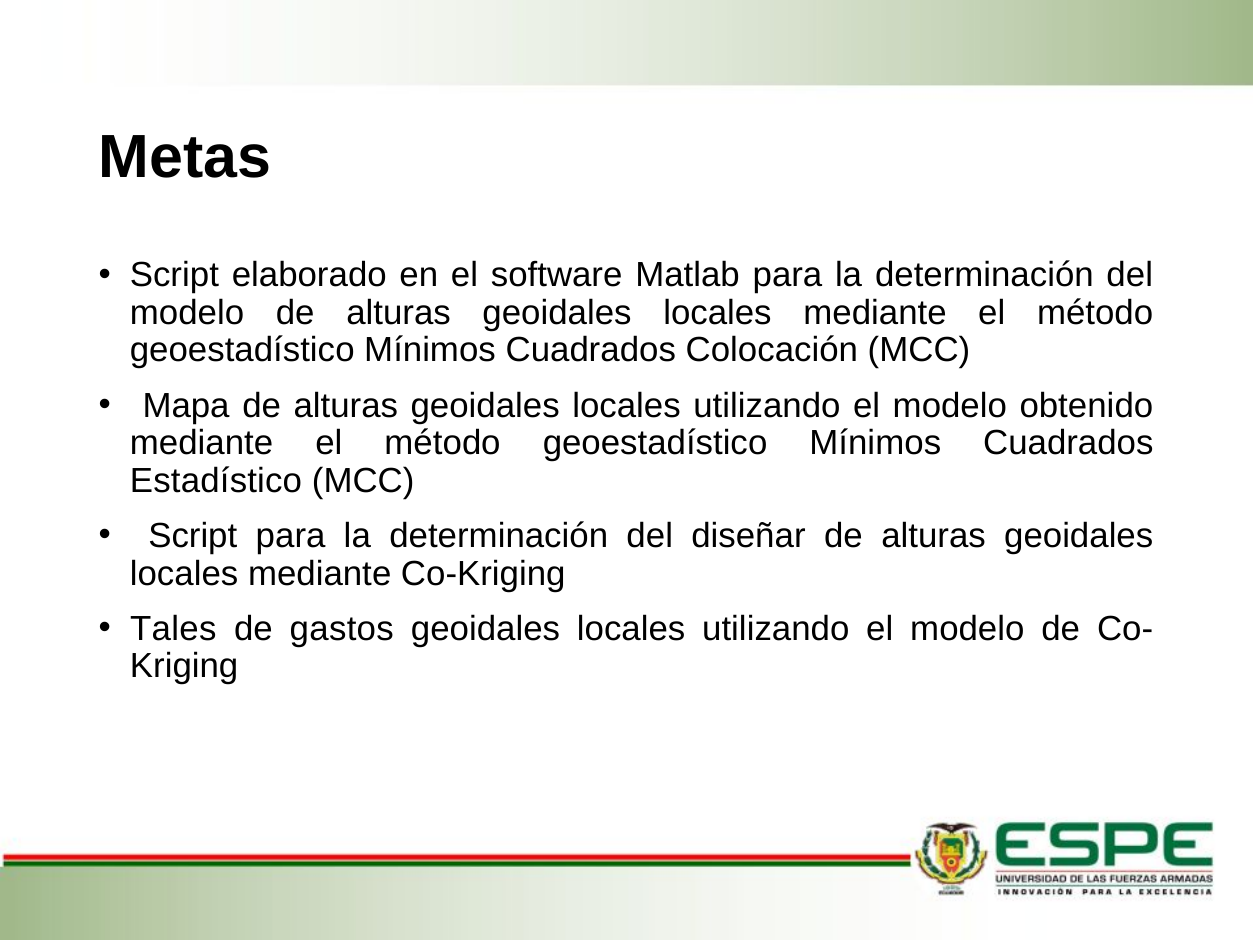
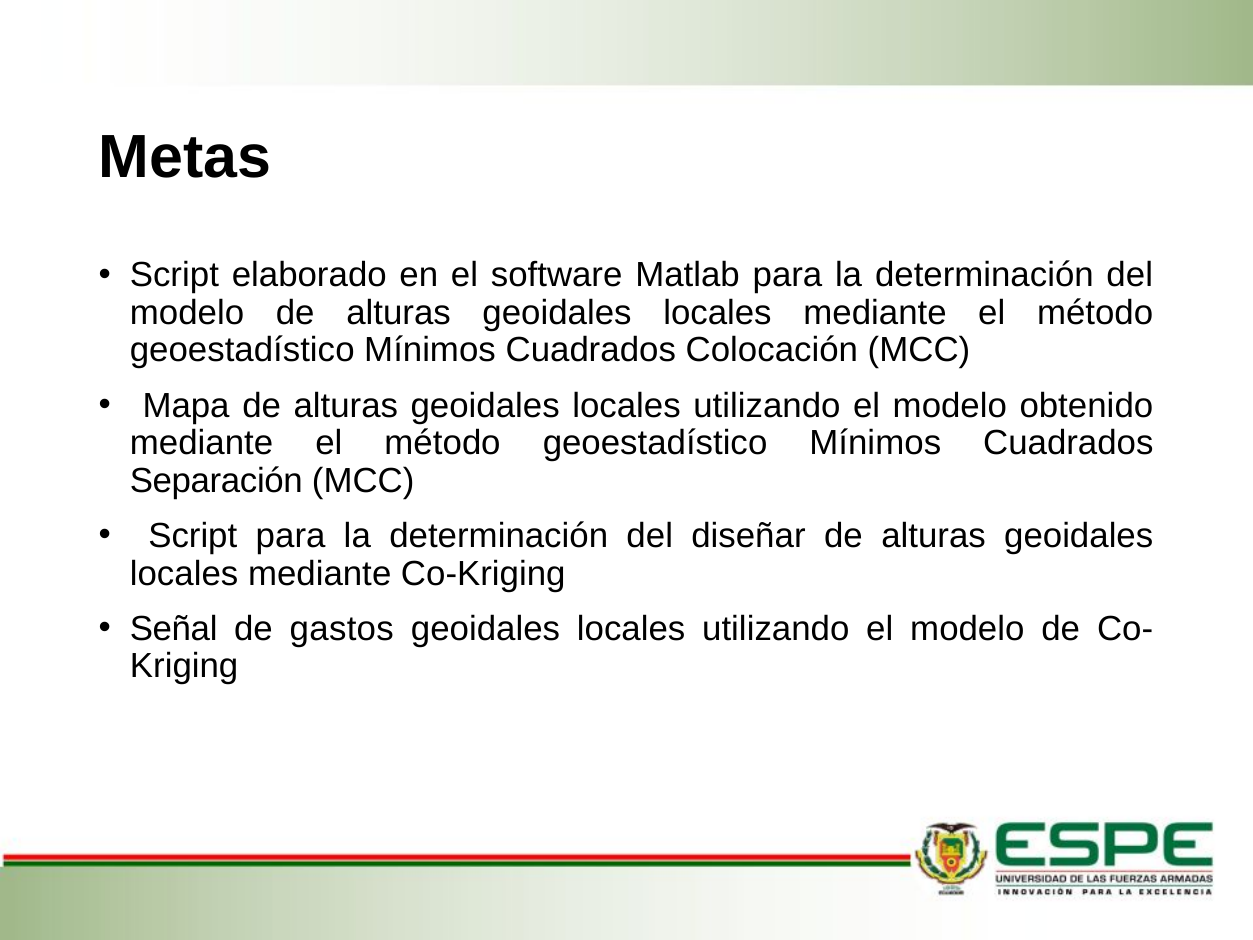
Estadístico: Estadístico -> Separación (216, 481)
Tales: Tales -> Señal (174, 628)
